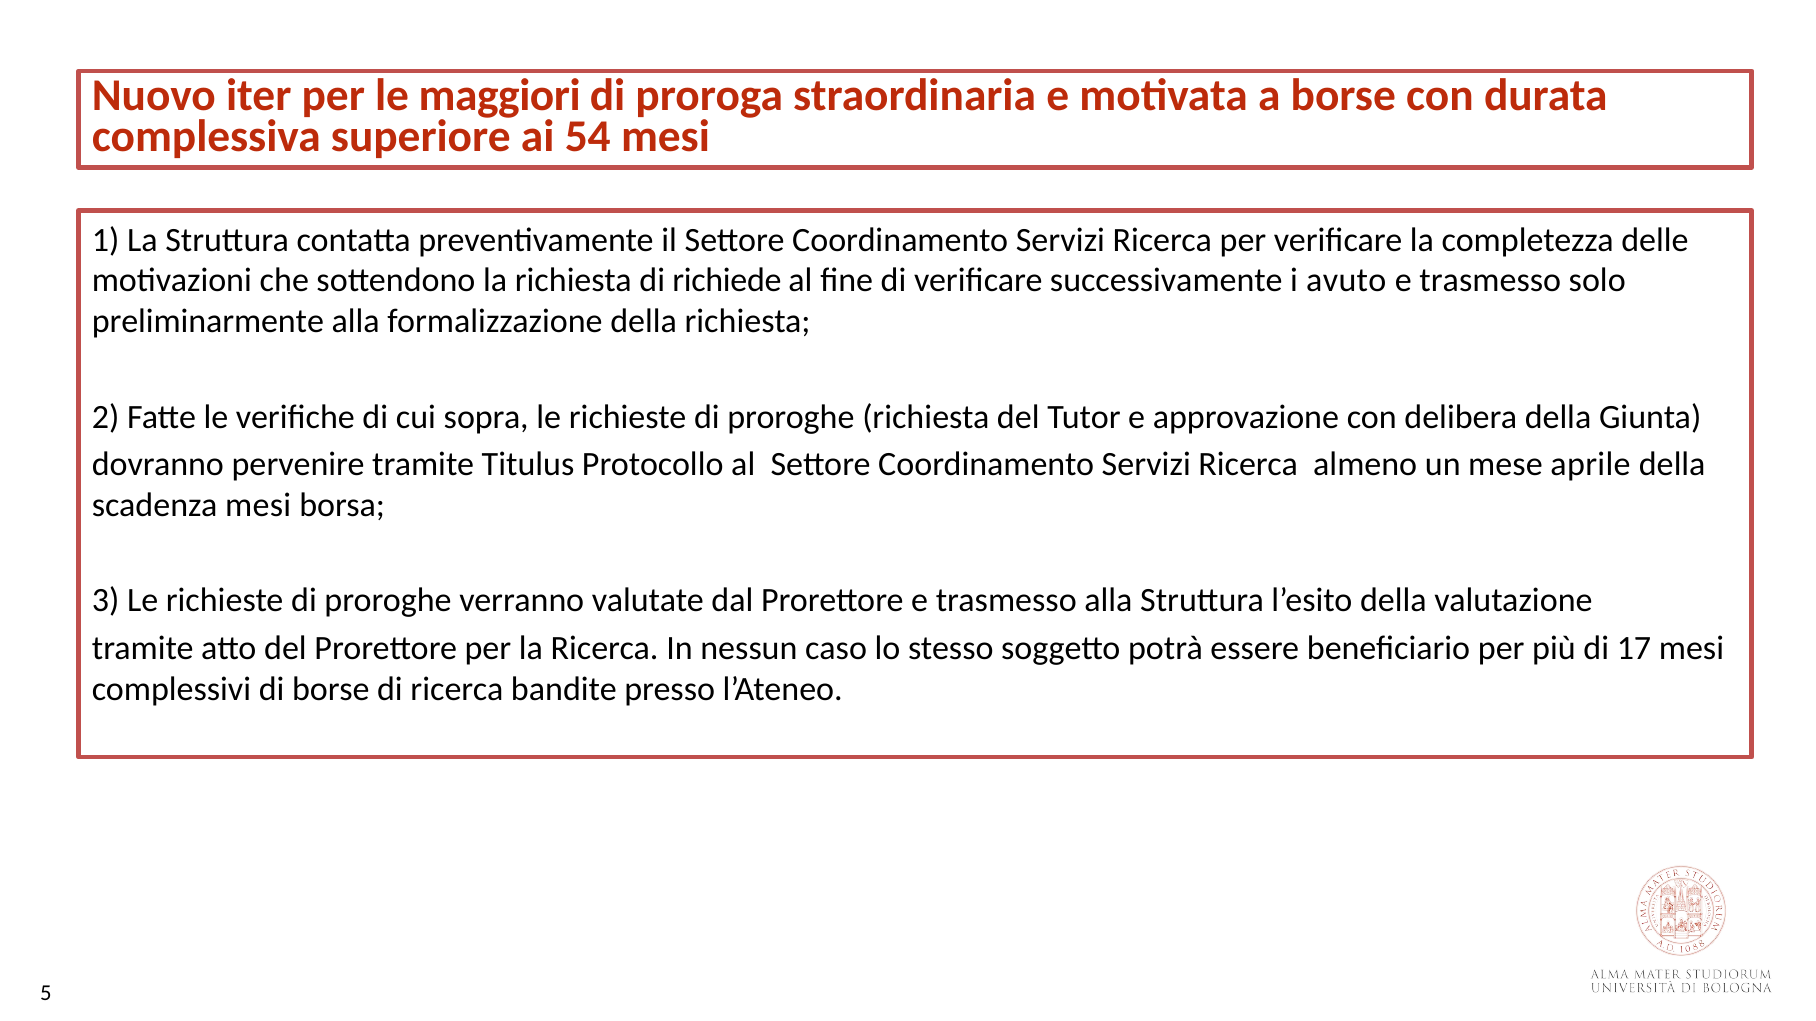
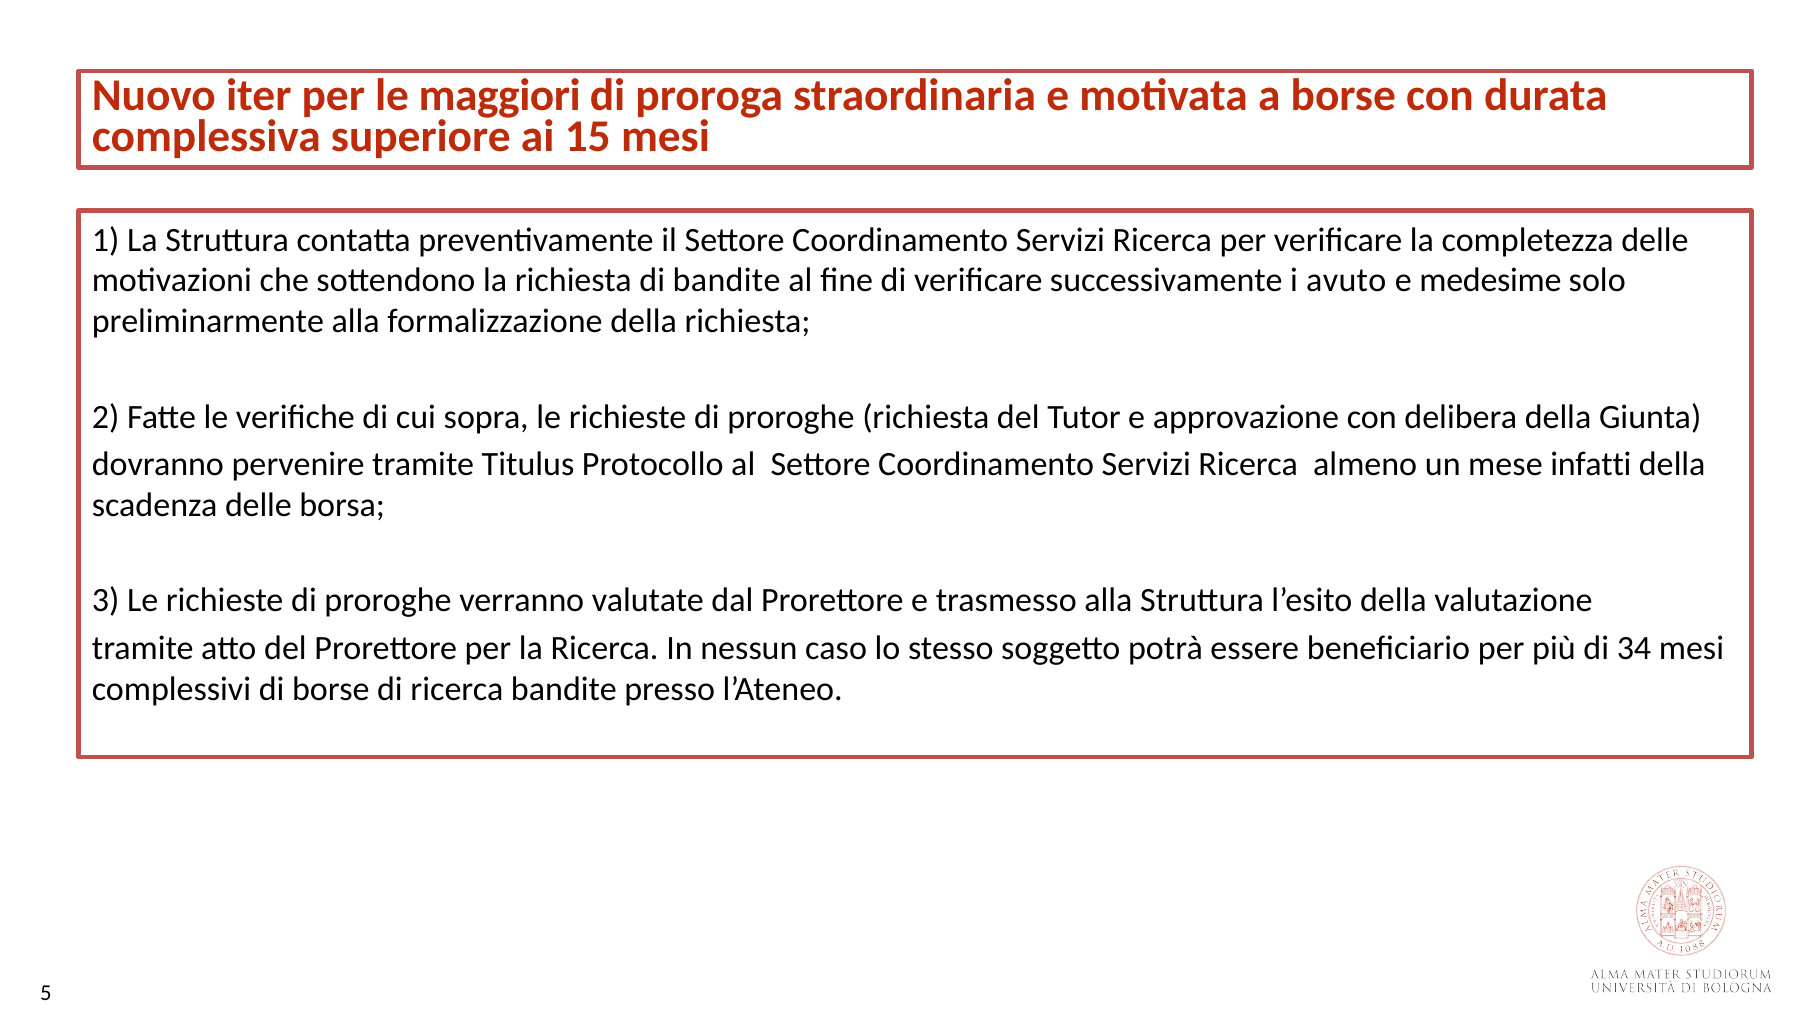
54: 54 -> 15 (588, 137)
di richiede: richiede -> bandite (727, 281)
trasmesso: trasmesso -> medesime (1490, 281)
aprile: aprile -> infatti (1591, 465)
scadenza mesi: mesi -> delle (258, 506)
17: 17 -> 34 (1634, 649)
